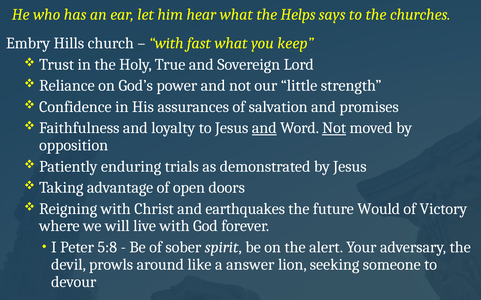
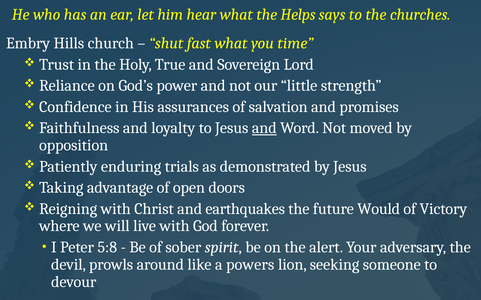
with: with -> shut (166, 43)
keep: keep -> time (296, 43)
Not underline: present -> none (334, 128)
answer: answer -> powers (250, 265)
